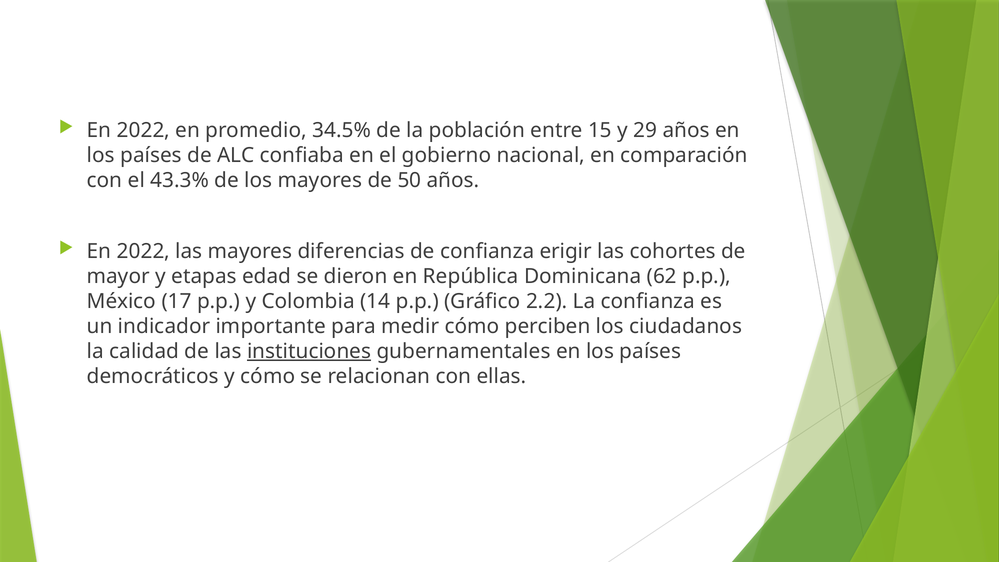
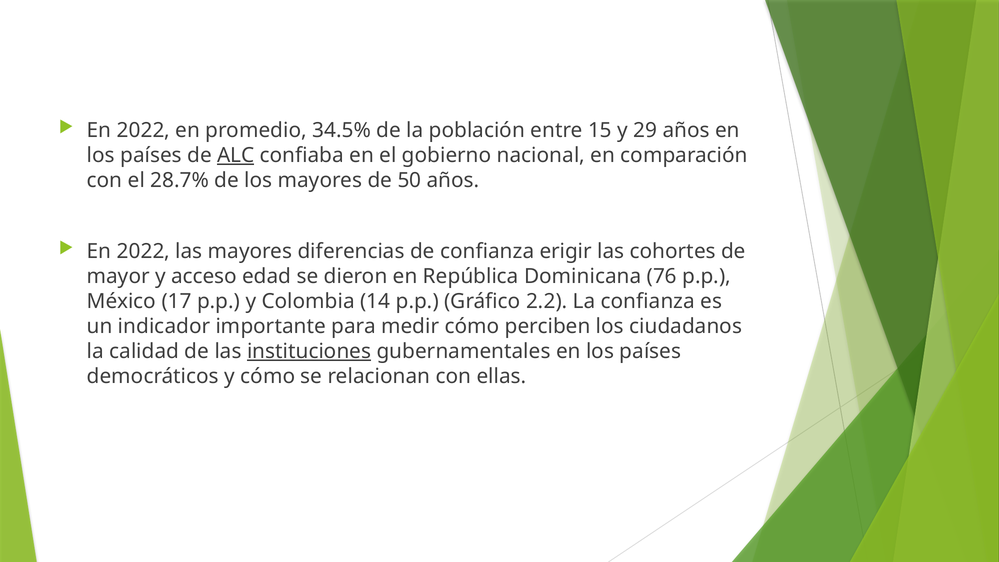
ALC underline: none -> present (236, 155)
43.3%: 43.3% -> 28.7% (180, 180)
etapas: etapas -> acceso (204, 276)
62: 62 -> 76 (662, 276)
